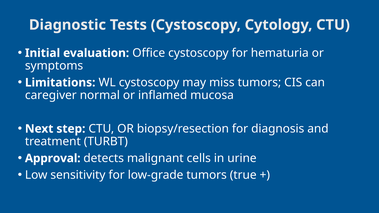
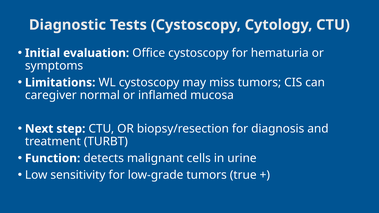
Approval: Approval -> Function (53, 158)
